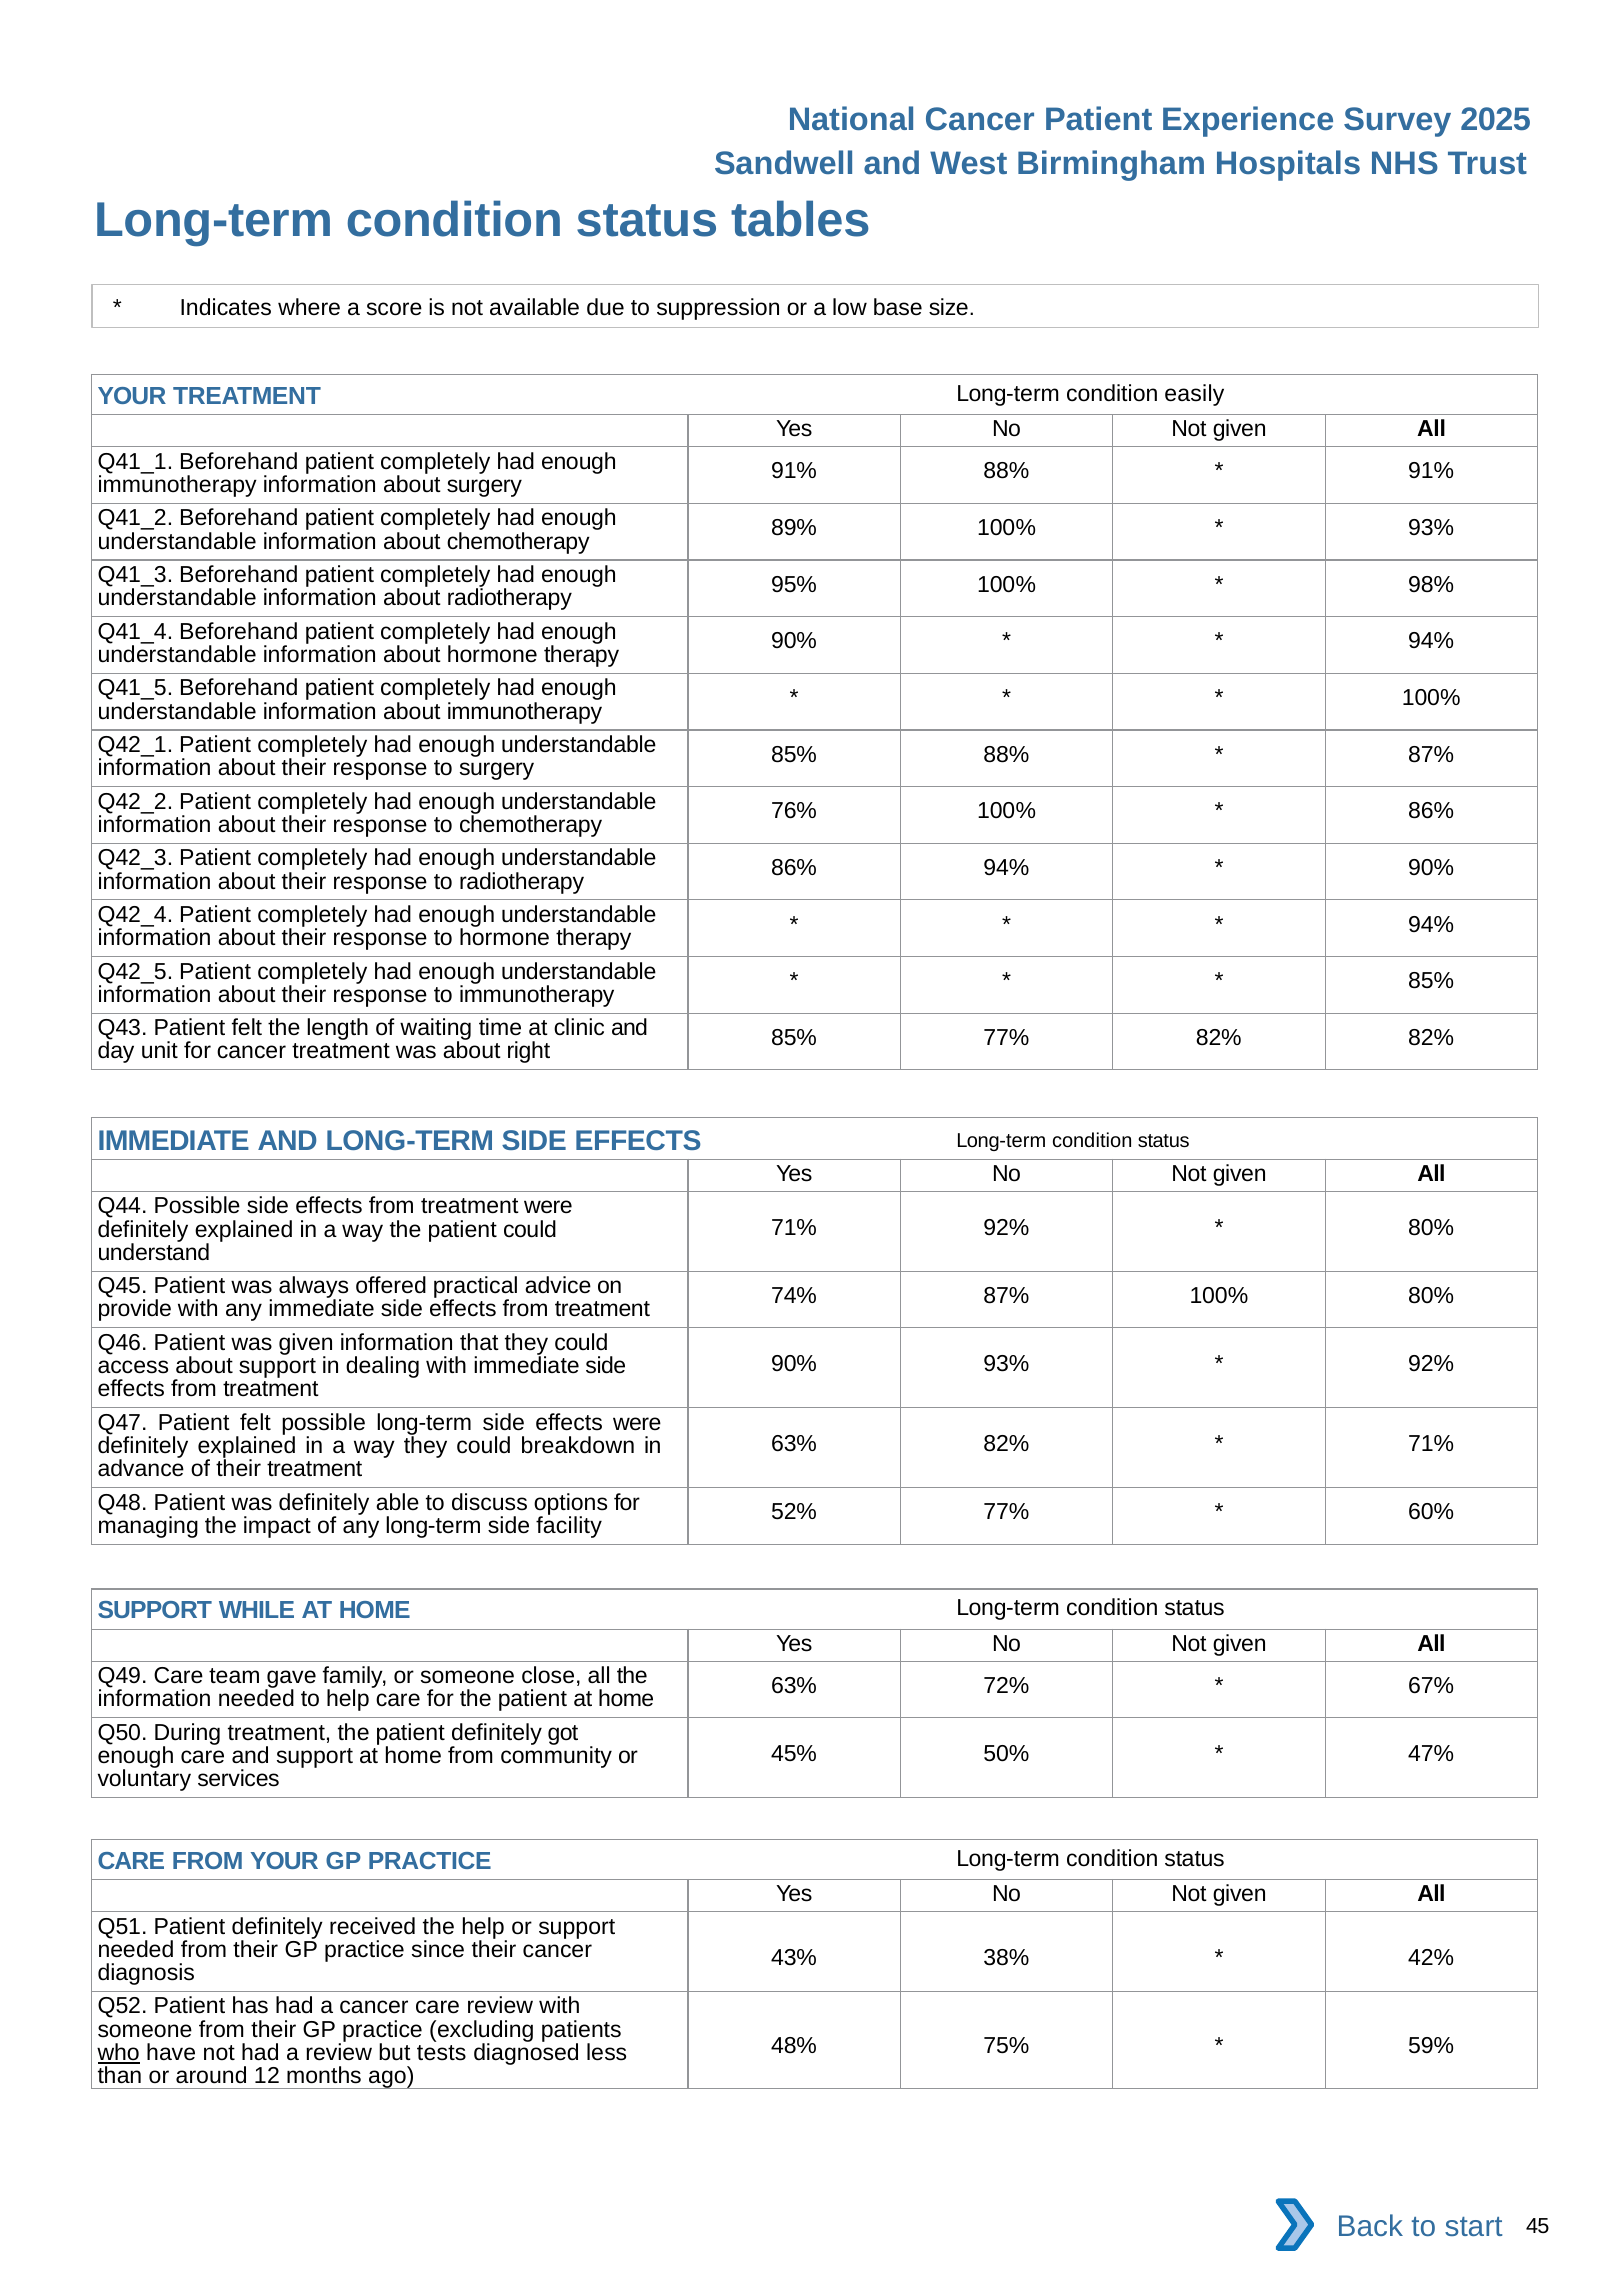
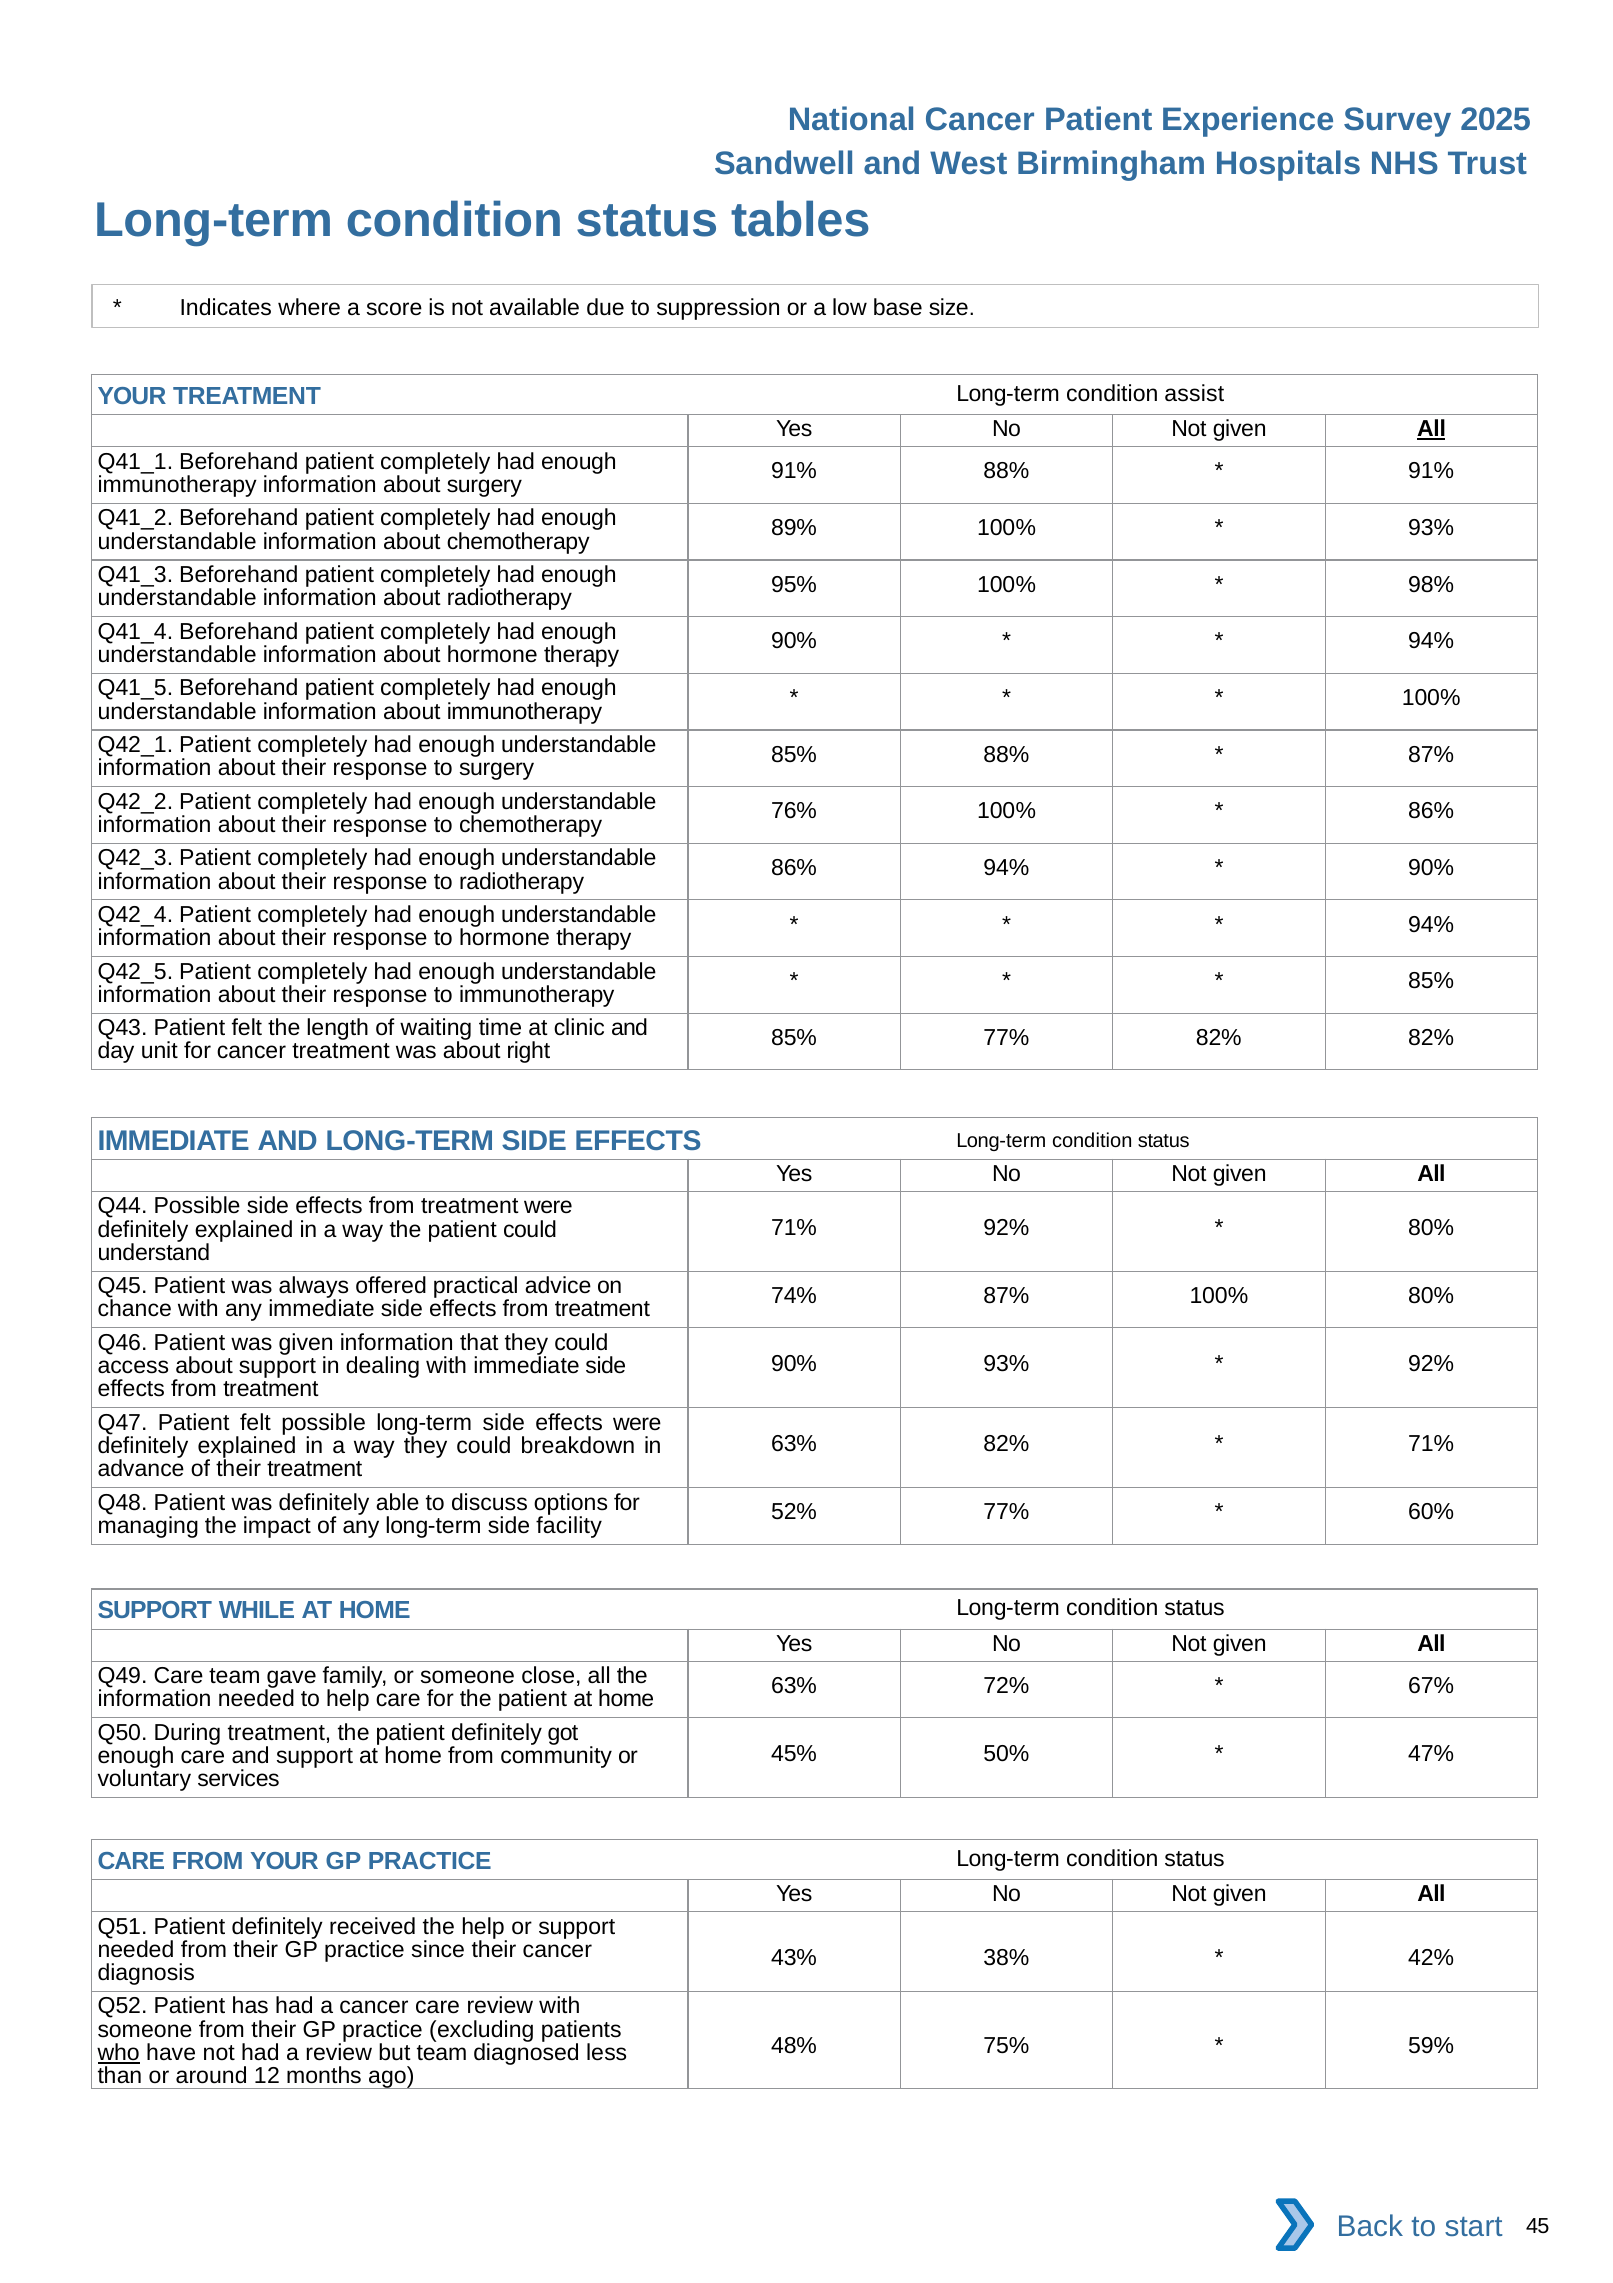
easily: easily -> assist (1194, 394)
All underline: none -> present (1432, 429)
provide: provide -> chance (135, 1309)
but tests: tests -> team (442, 2053)
